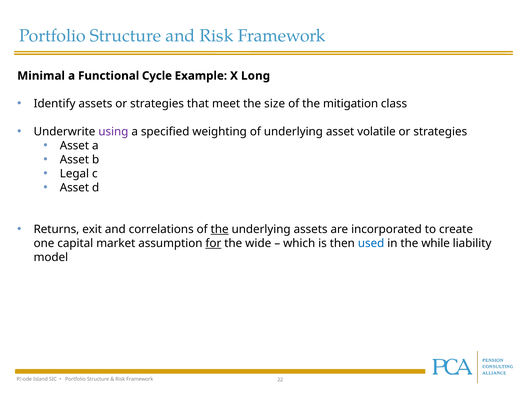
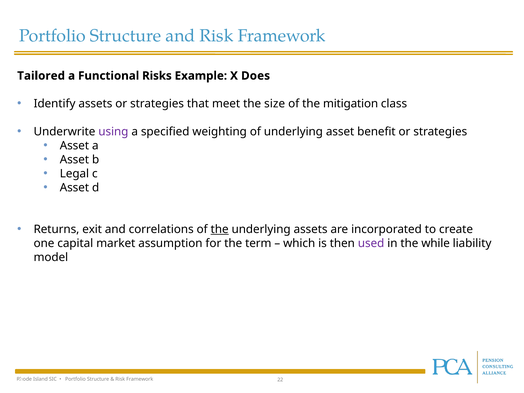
Minimal: Minimal -> Tailored (41, 76)
Cycle: Cycle -> Risks (157, 76)
Long: Long -> Does (256, 76)
volatile: volatile -> benefit (376, 132)
for underline: present -> none (213, 243)
wide: wide -> term (258, 243)
used colour: blue -> purple (371, 243)
